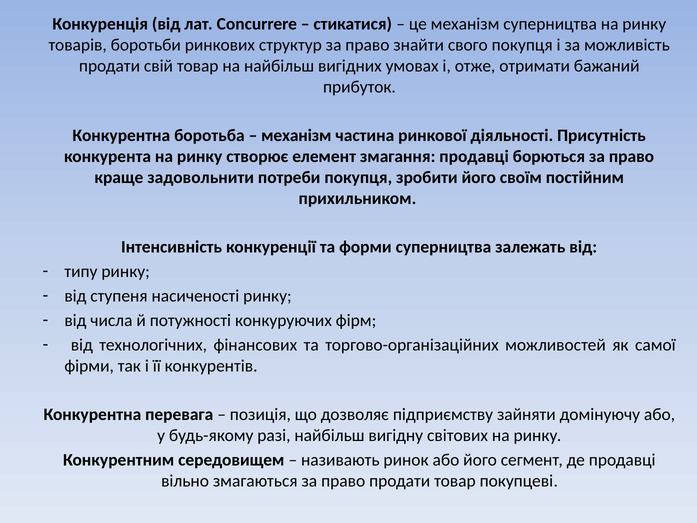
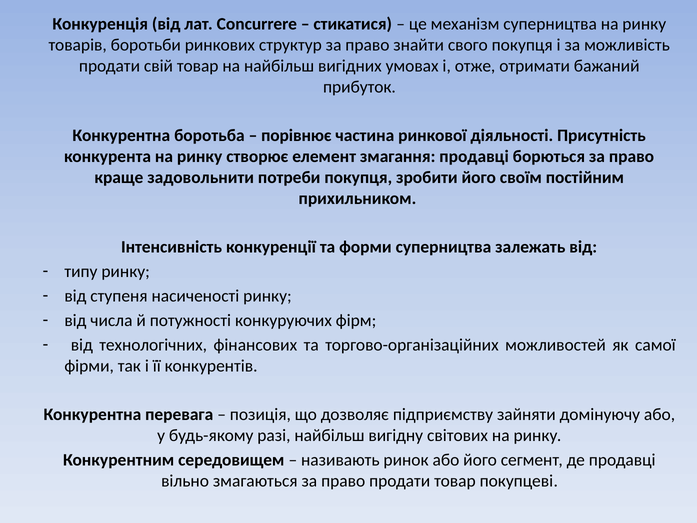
механізм: механізм -> порівнює (296, 136)
